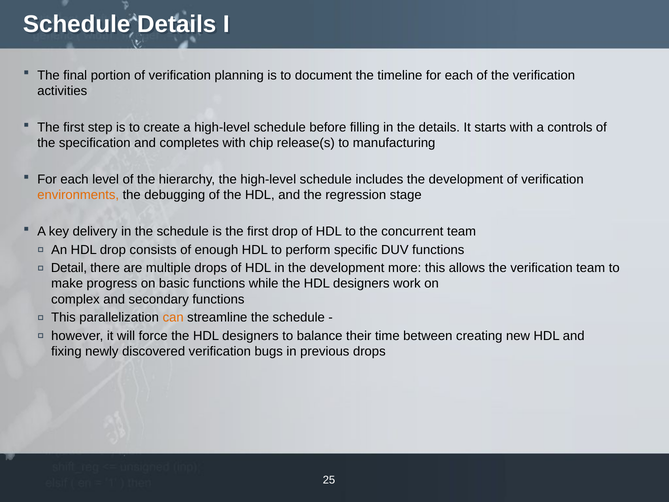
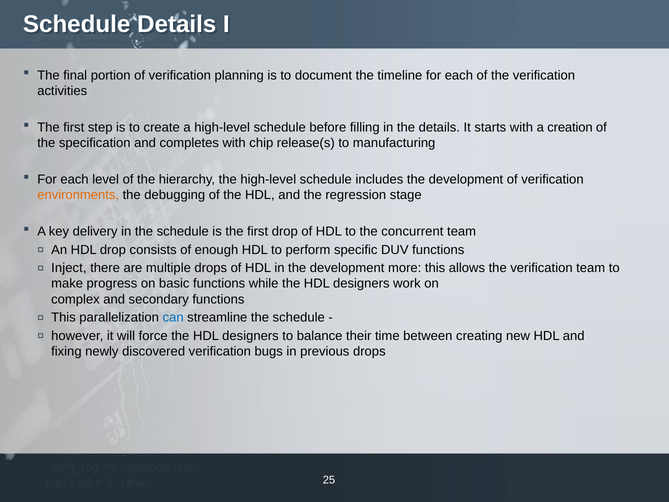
controls: controls -> creation (570, 127)
Detail: Detail -> Inject (69, 268)
can colour: orange -> blue (173, 317)
